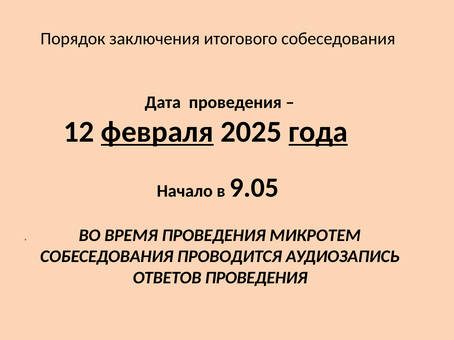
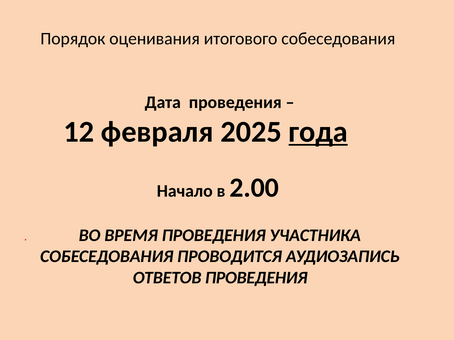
заключения: заключения -> оценивания (155, 39)
февраля underline: present -> none (157, 132)
9.05: 9.05 -> 2.00 (254, 188)
МИКРОТЕМ: МИКРОТЕМ -> УЧАСТНИКА (315, 236)
